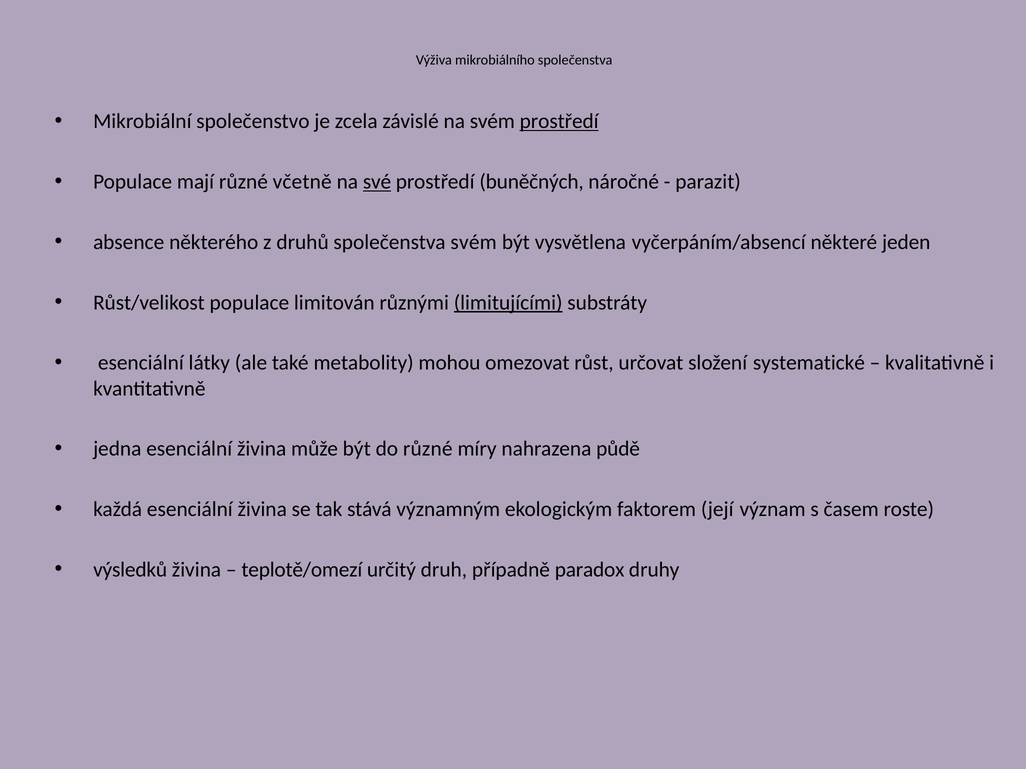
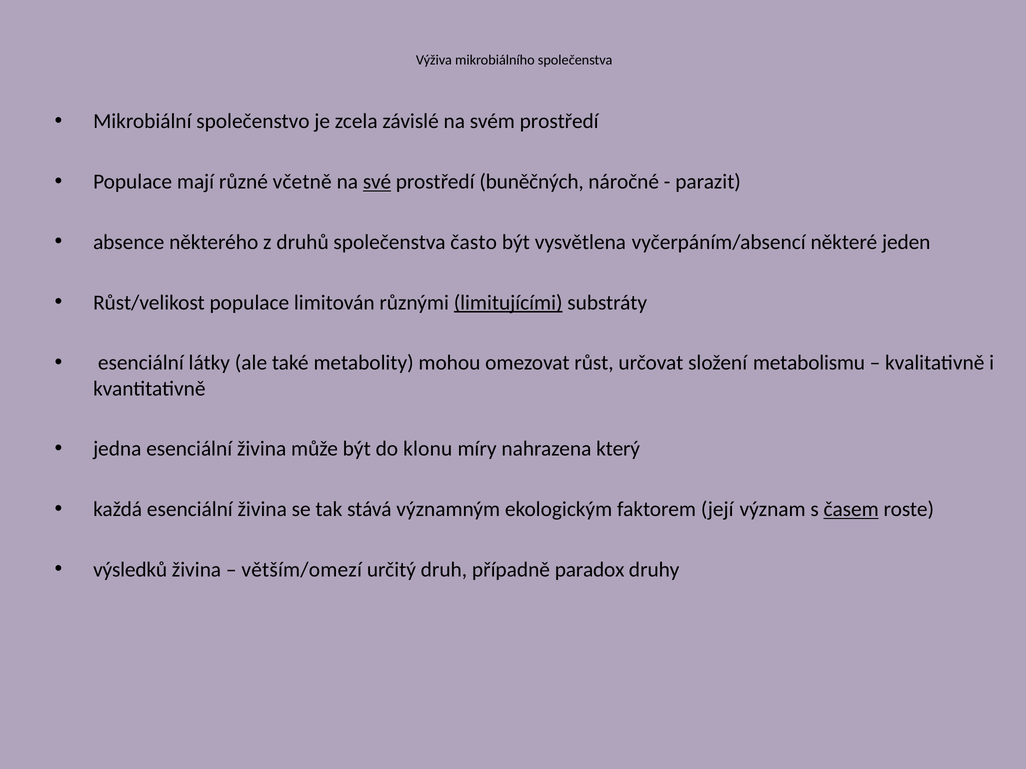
prostředí underline: present -> none (559, 121)
společenstva svém: svém -> často (474, 242)
systematické: systematické -> metabolismu (809, 363)
do různé: různé -> klonu (428, 449)
půdě: půdě -> který (618, 449)
časem underline: none -> present (851, 510)
teplotě/omezí: teplotě/omezí -> větším/omezí (302, 570)
